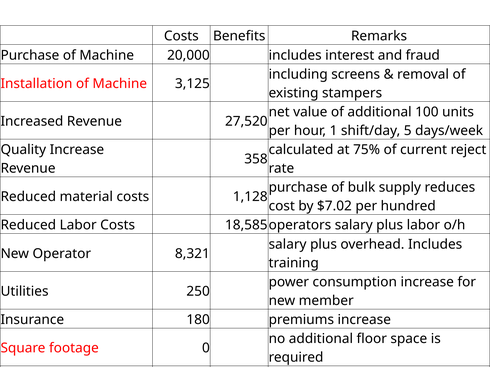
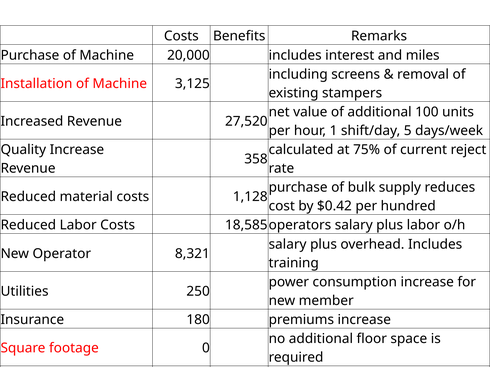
fraud: fraud -> miles (423, 55)
$7.02: $7.02 -> $0.42 (334, 206)
